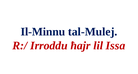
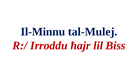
Issa: Issa -> Biss (115, 46)
